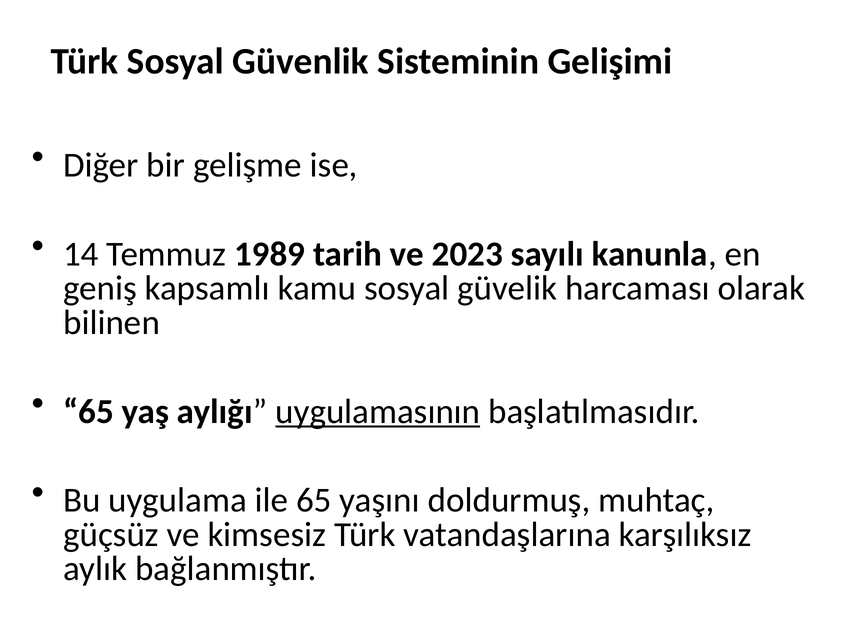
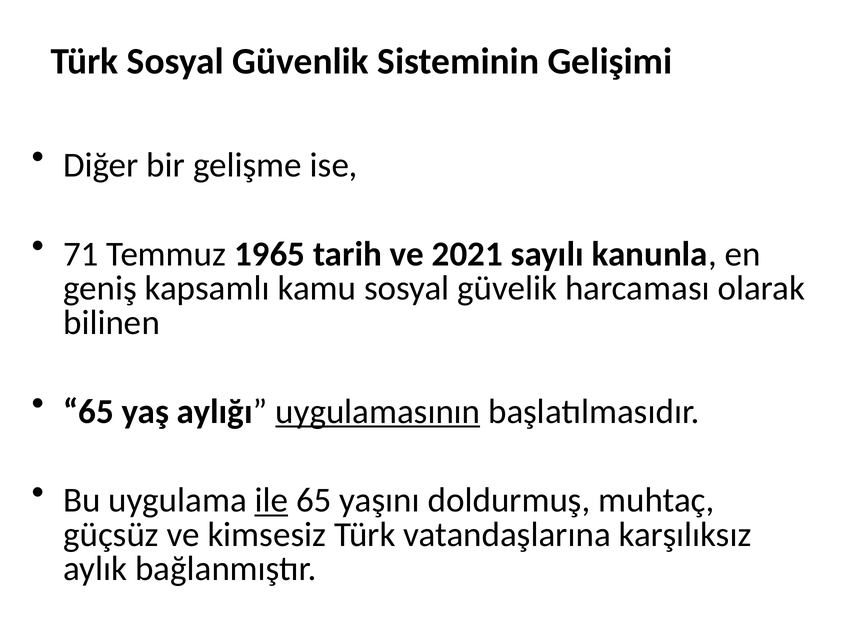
14: 14 -> 71 (81, 254)
1989: 1989 -> 1965 (270, 254)
2023: 2023 -> 2021 (467, 254)
ile underline: none -> present (271, 501)
